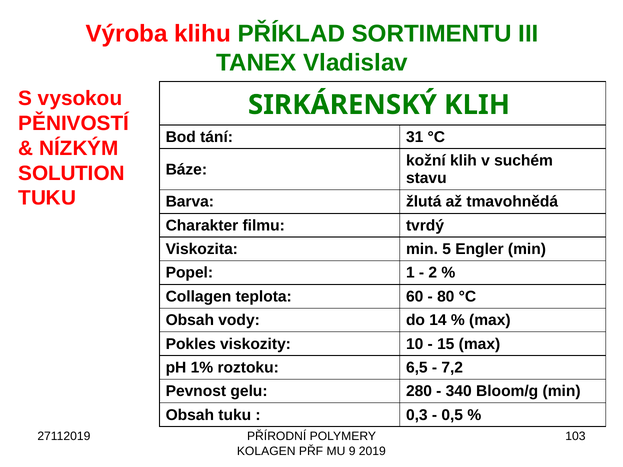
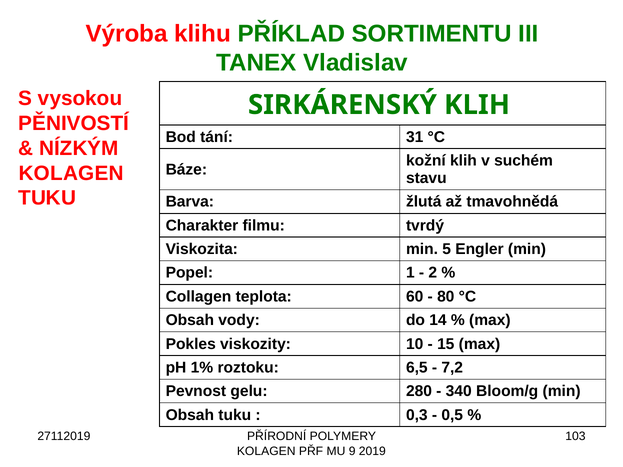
SOLUTION: SOLUTION -> KOLAGEN (71, 173)
